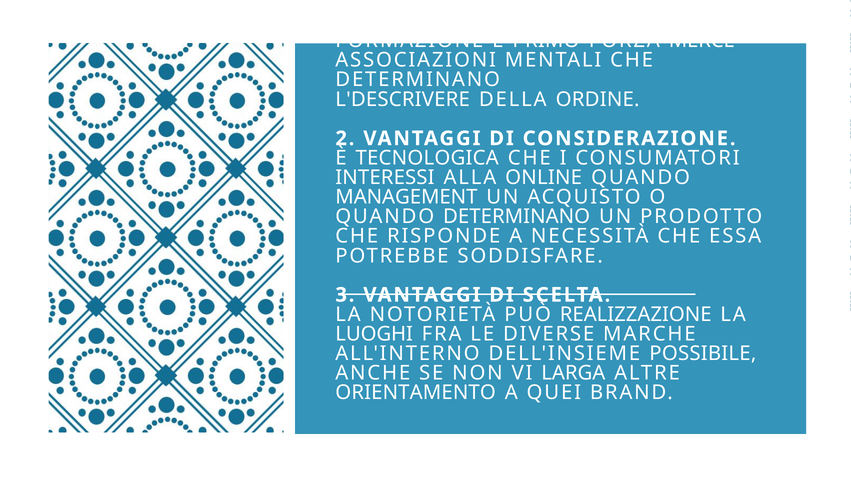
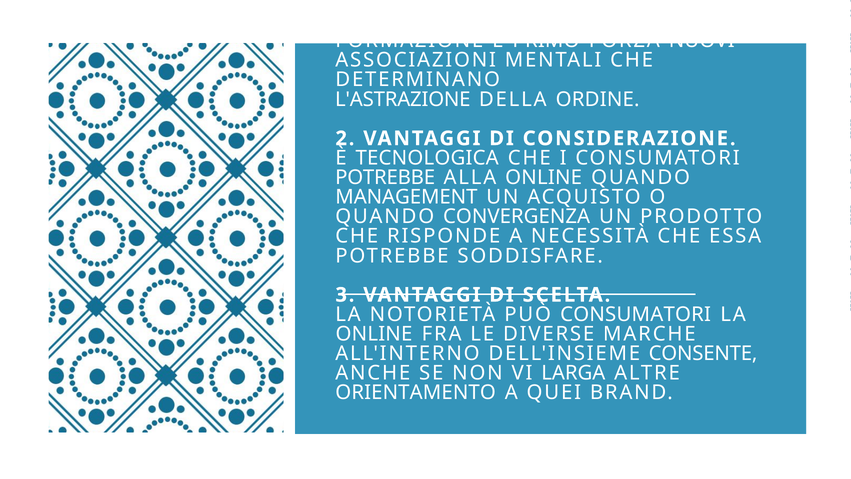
MERCE: MERCE -> NUOVI (702, 41)
L'DESCRIVERE: L'DESCRIVERE -> L'ASTRAZIONE (403, 99)
INTERESSI: INTERESSI -> POTREBBE (385, 177)
QUANDO DETERMINANO: DETERMINANO -> CONVERGENZA (517, 217)
PUÒ REALIZZAZIONE: REALIZZAZIONE -> CONSUMATORI (636, 314)
LUOGHI: LUOGHI -> ONLINE (374, 334)
POSSIBILE: POSSIBILE -> CONSENTE (703, 353)
